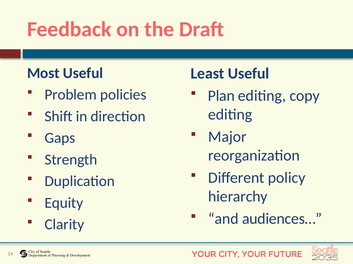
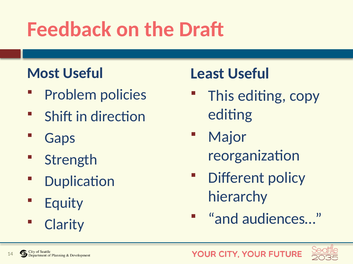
Plan: Plan -> This (221, 96)
